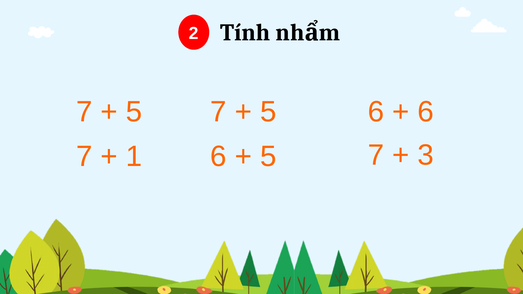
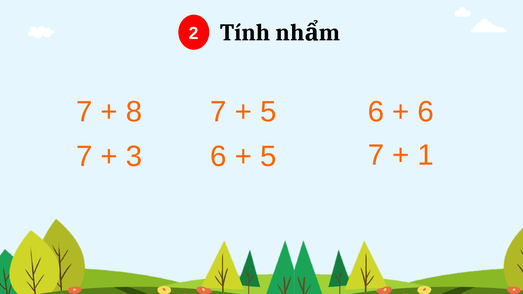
5: 5 -> 8 (134, 112)
3: 3 -> 1 (426, 155)
1: 1 -> 3 (134, 157)
